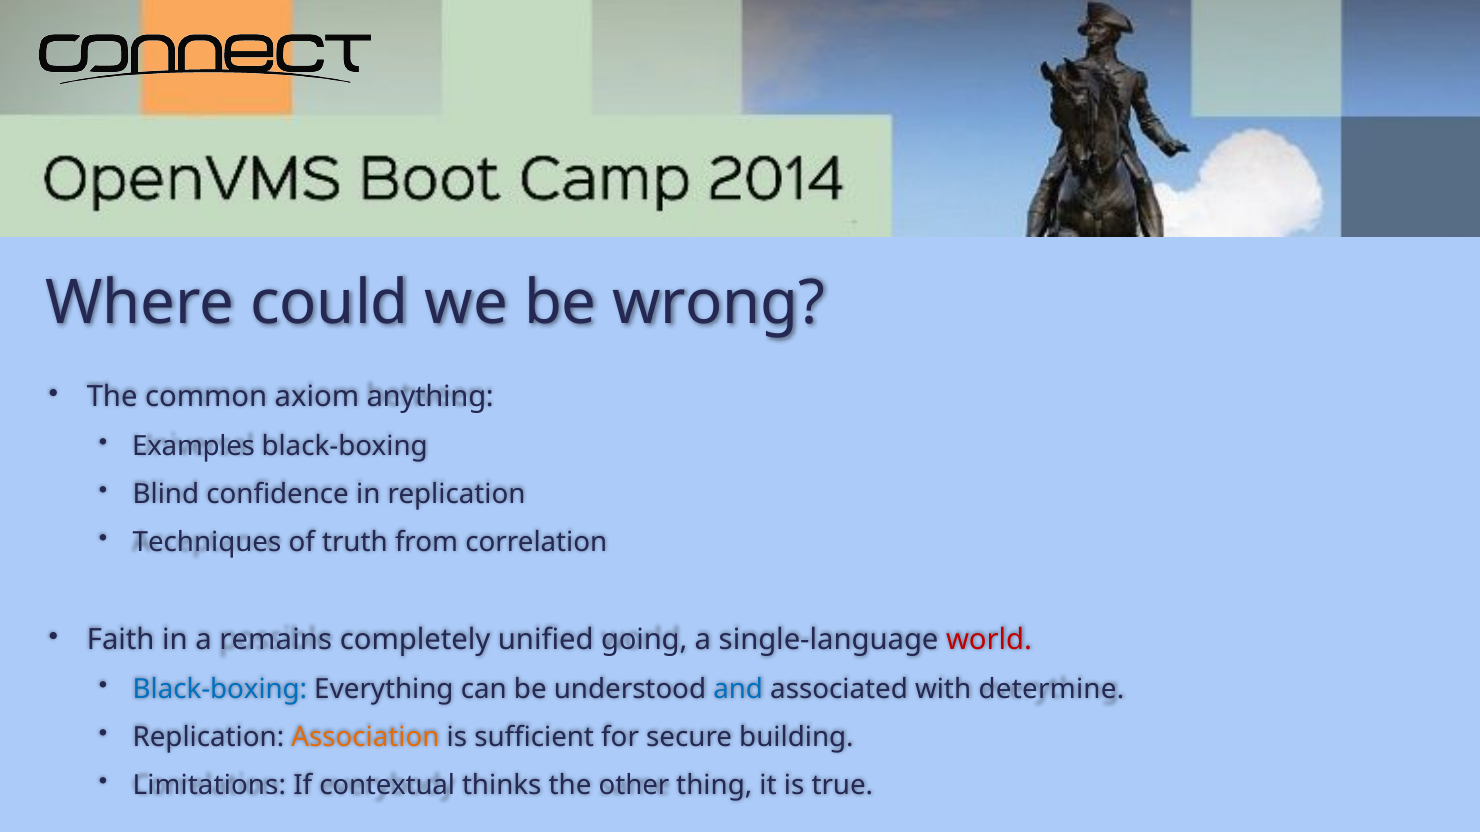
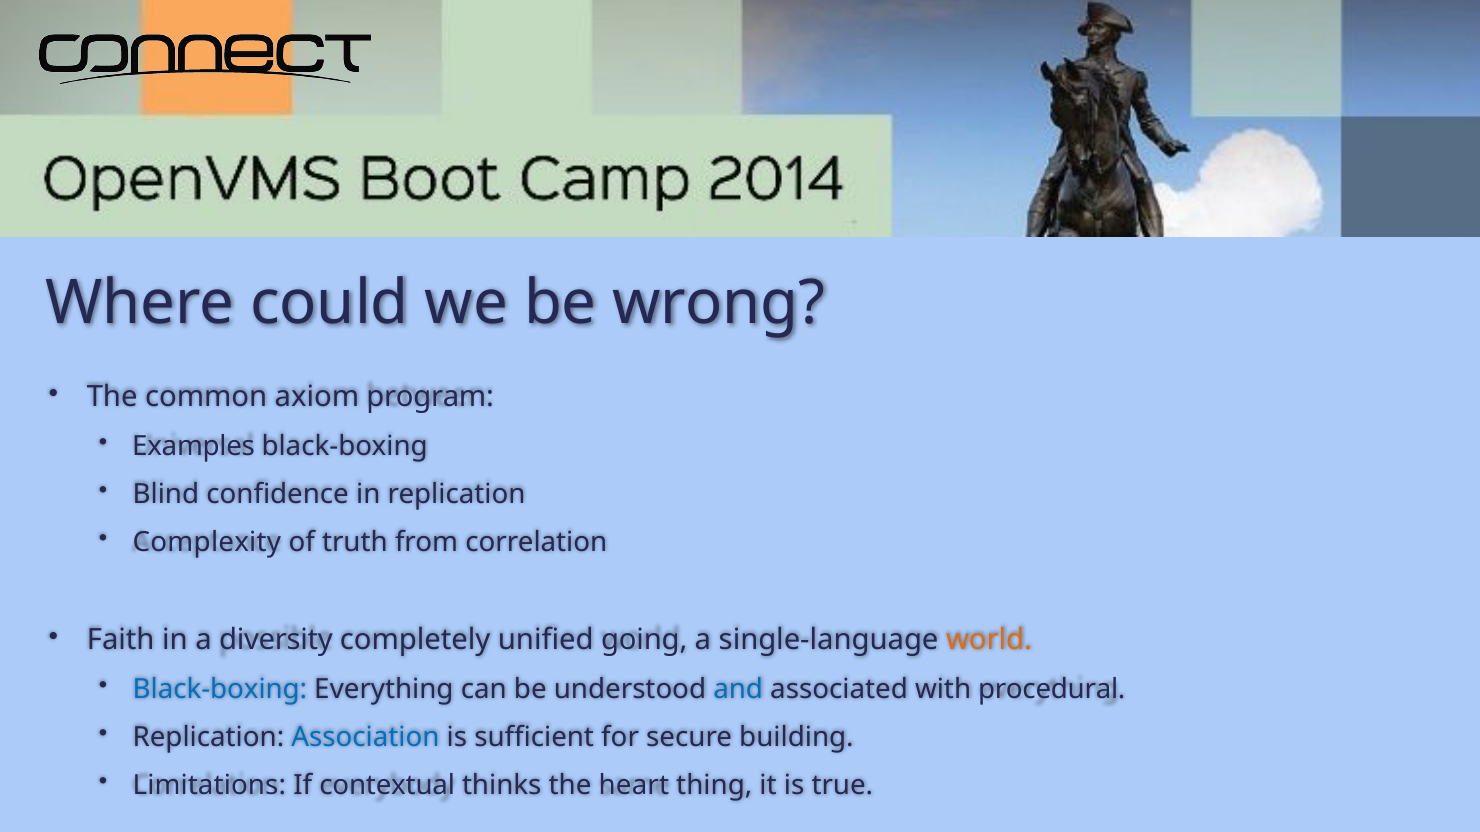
anything: anything -> program (430, 397)
Techniques: Techniques -> Complexity (207, 543)
remains: remains -> diversity (276, 640)
world colour: red -> orange (989, 640)
determine: determine -> procedural (1052, 689)
Association colour: orange -> blue (365, 737)
other: other -> heart (634, 786)
